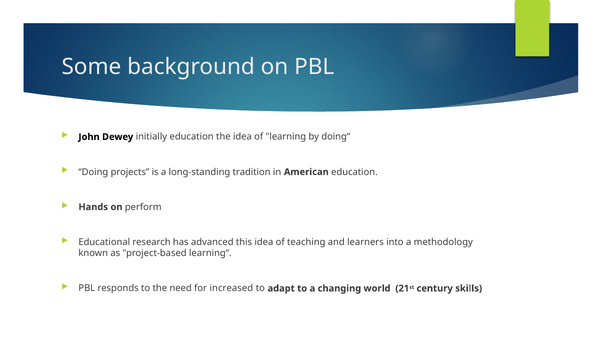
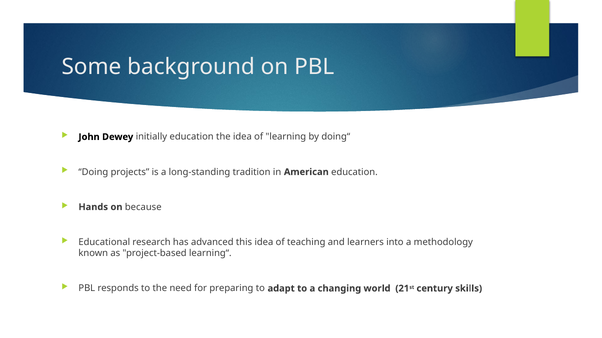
perform: perform -> because (143, 207)
increased: increased -> preparing (231, 289)
